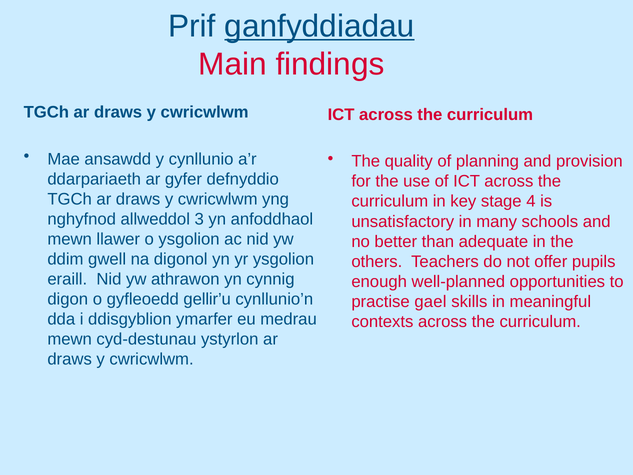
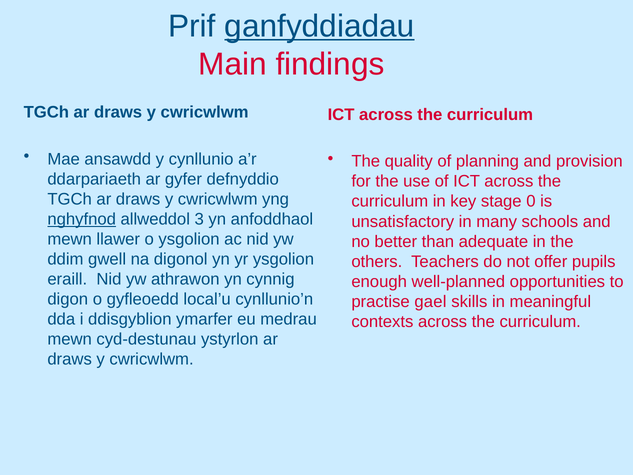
4: 4 -> 0 (531, 201)
nghyfnod underline: none -> present (82, 219)
gellir’u: gellir’u -> local’u (207, 299)
